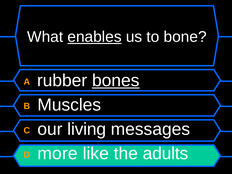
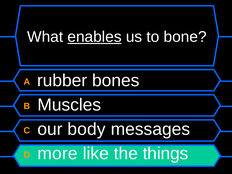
bones underline: present -> none (116, 80)
living: living -> body (87, 129)
adults: adults -> things (165, 154)
